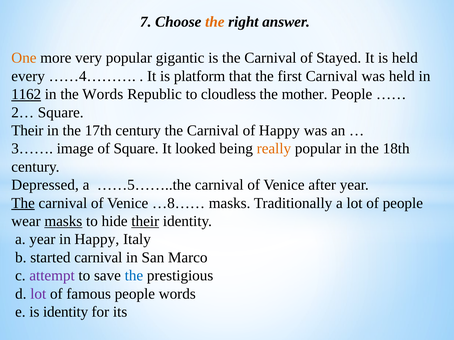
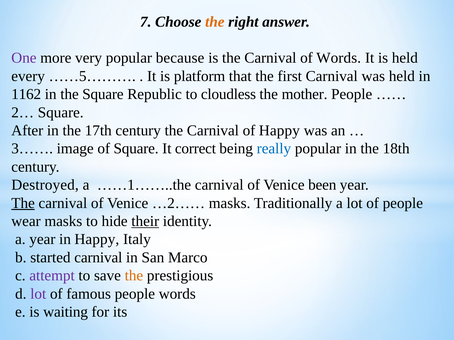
One colour: orange -> purple (24, 58)
gigantic: gigantic -> because (180, 58)
of Stayed: Stayed -> Words (339, 58)
……4………: ……4……… -> ……5……… (92, 76)
1162 underline: present -> none (26, 94)
the Words: Words -> Square (103, 94)
Their: Their -> After (27, 131)
looked: looked -> correct (195, 149)
really colour: orange -> blue (274, 149)
Depressed: Depressed -> Destroyed (45, 185)
……5……..the: ……5……..the -> ……1……..the (144, 185)
after: after -> been (322, 185)
…8……: …8…… -> …2…… (179, 203)
masks underline: present -> none (63, 221)
the colour: blue -> orange (134, 276)
is identity: identity -> waiting (66, 312)
